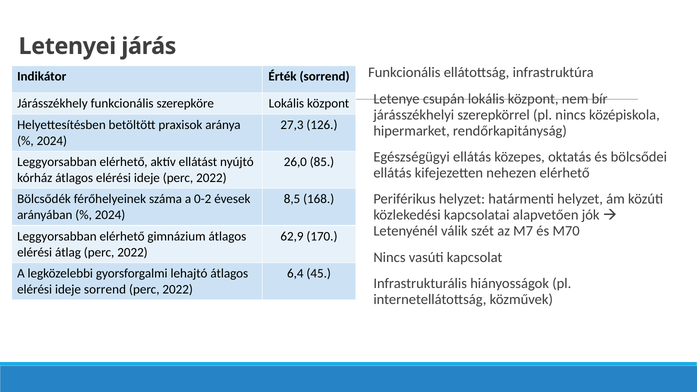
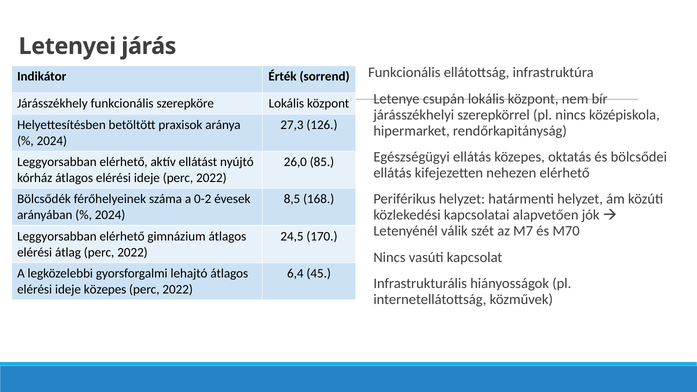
62,9: 62,9 -> 24,5 (292, 236)
ideje sorrend: sorrend -> közepes (105, 289)
